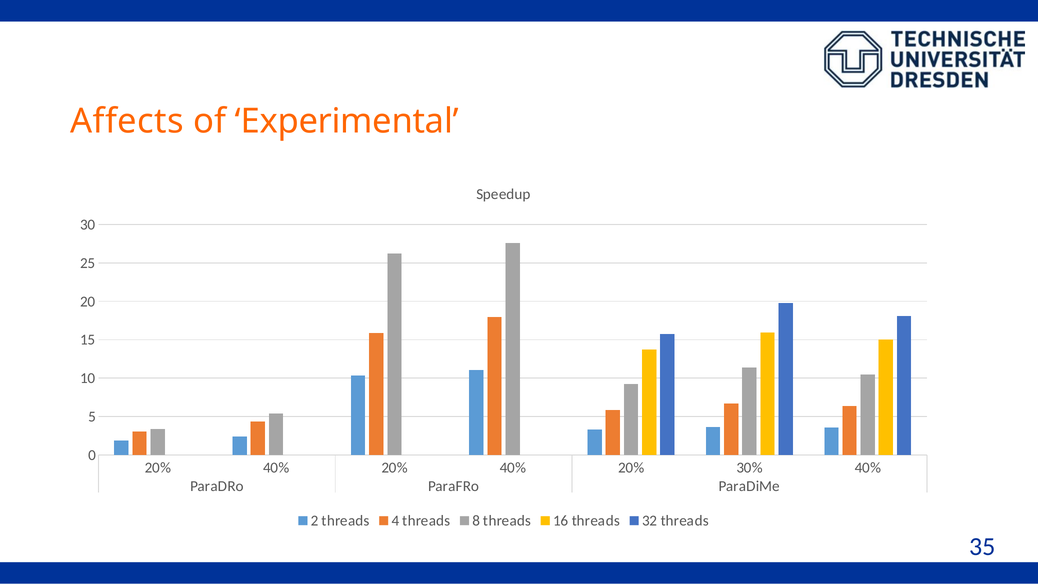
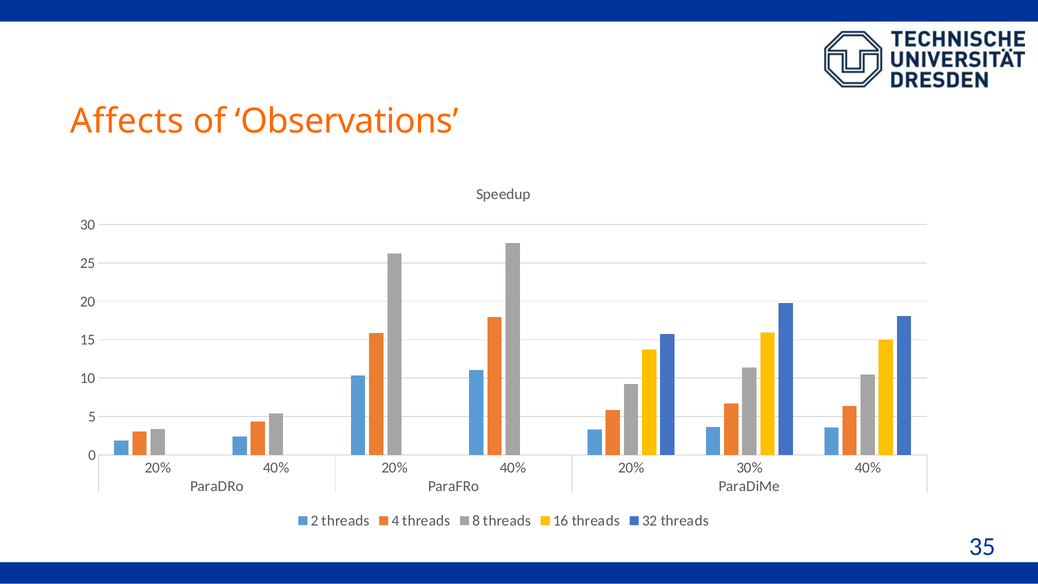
Experimental: Experimental -> Observations (347, 121)
